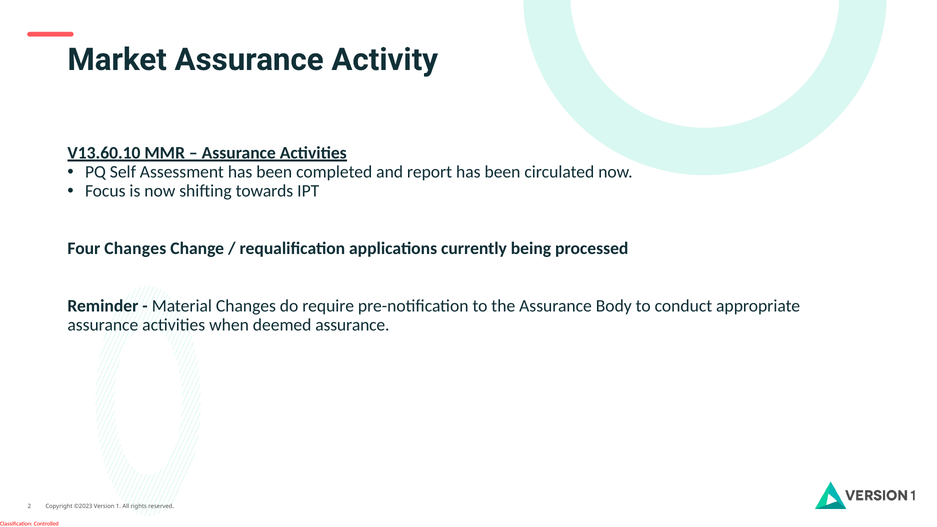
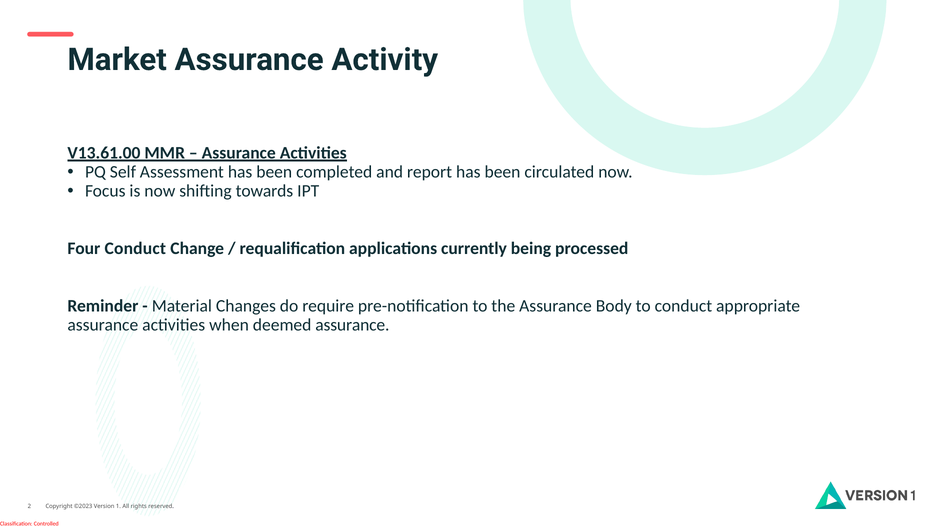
V13.60.10: V13.60.10 -> V13.61.00 (104, 153)
Four Changes: Changes -> Conduct (135, 248)
